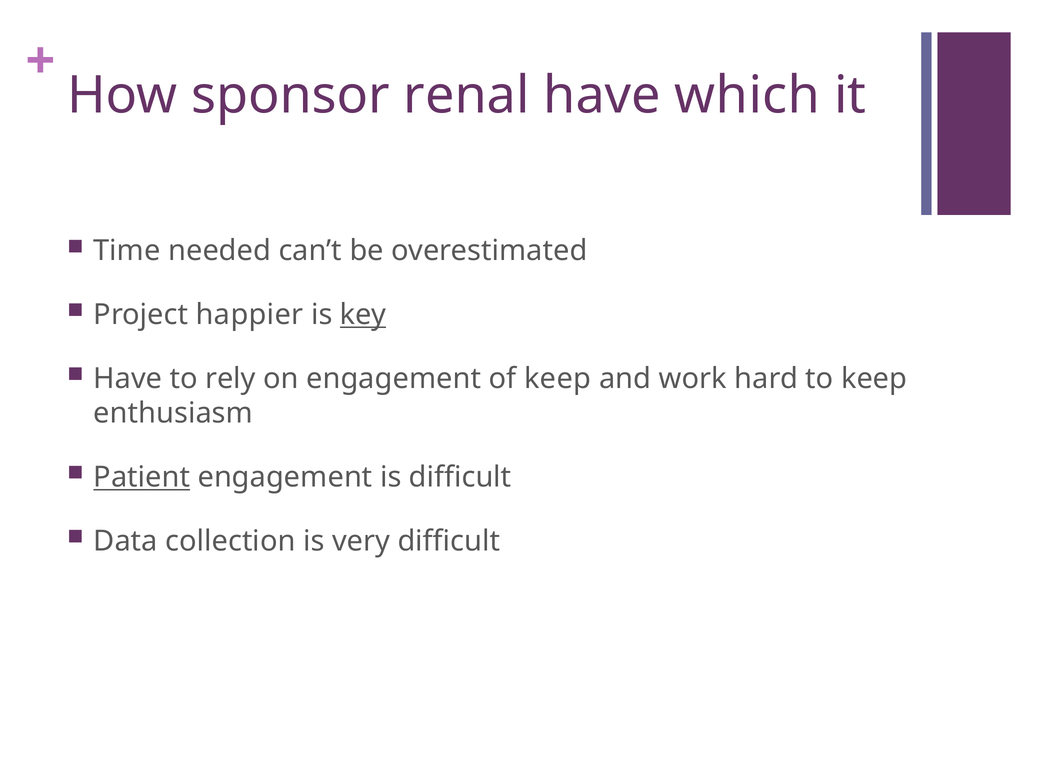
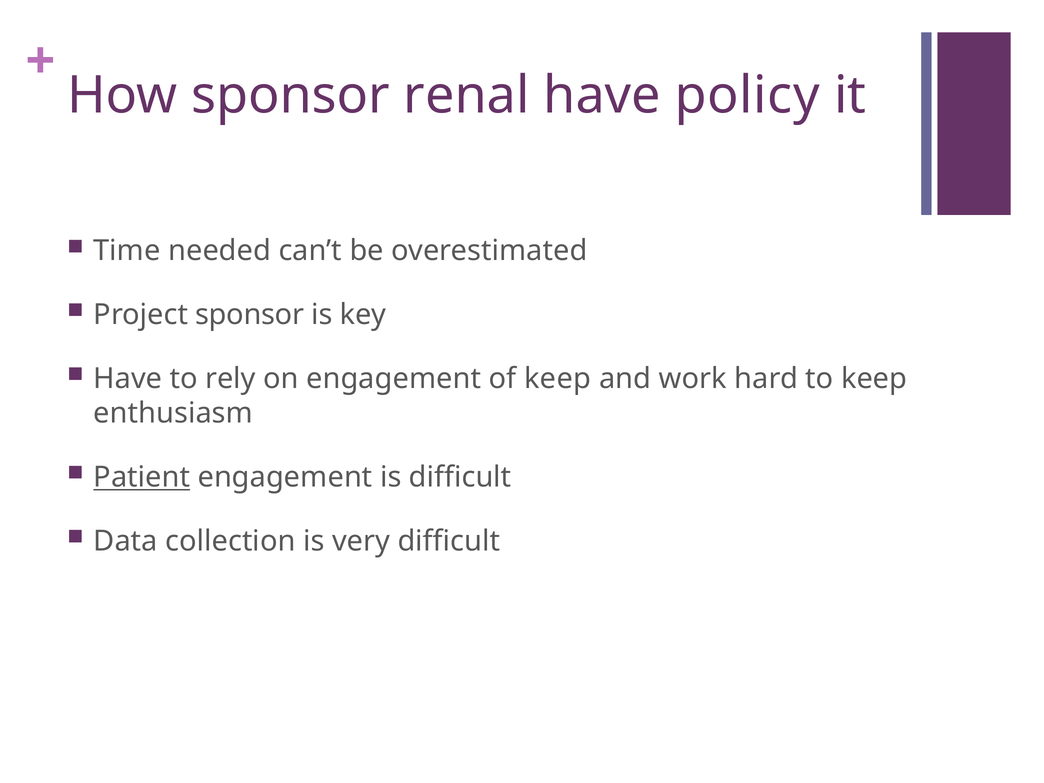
which: which -> policy (747, 95)
Project happier: happier -> sponsor (250, 315)
key underline: present -> none (363, 315)
